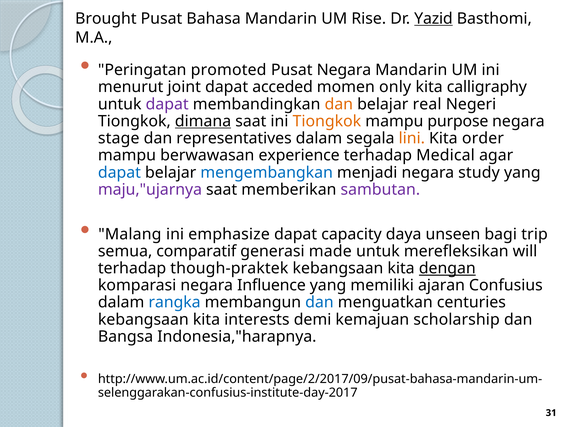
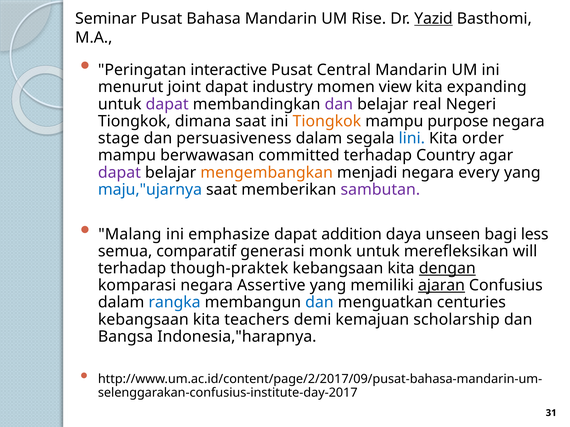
Brought: Brought -> Seminar (106, 19)
promoted: promoted -> interactive (229, 70)
Pusat Negara: Negara -> Central (344, 70)
acceded: acceded -> industry (283, 87)
only: only -> view (395, 87)
calligraphy: calligraphy -> expanding (487, 87)
dan colour: orange -> purple (339, 104)
dimana underline: present -> none (203, 121)
representatives: representatives -> persuasiveness (234, 138)
lini colour: orange -> blue (412, 138)
experience: experience -> committed (299, 156)
Medical: Medical -> Country (446, 156)
dapat colour: blue -> purple (119, 173)
mengembangkan colour: blue -> orange (267, 173)
study: study -> every (479, 173)
maju,"ujarnya colour: purple -> blue (150, 190)
capacity: capacity -> addition (352, 234)
trip: trip -> less (535, 234)
made: made -> monk (330, 251)
Influence: Influence -> Assertive (271, 286)
ajaran underline: none -> present (441, 286)
interests: interests -> teachers (257, 320)
